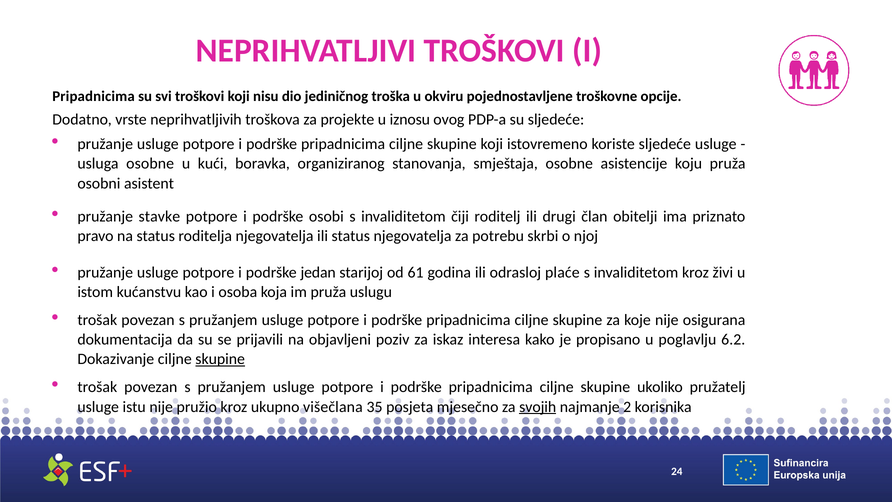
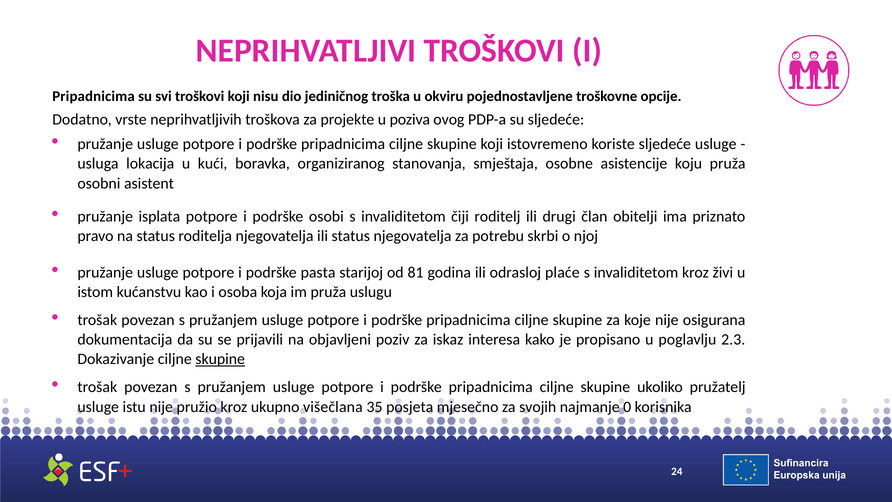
iznosu: iznosu -> poziva (410, 120)
usluga osobne: osobne -> lokacija (150, 164)
stavke: stavke -> isplata (159, 216)
jedan: jedan -> pasta (318, 272)
61: 61 -> 81 (416, 272)
6.2: 6.2 -> 2.3 (733, 339)
svojih underline: present -> none (538, 407)
2: 2 -> 0 (627, 407)
